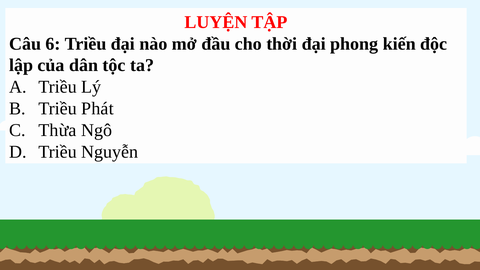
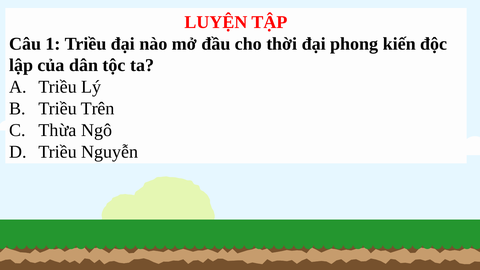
6: 6 -> 1 (53, 44)
Phát: Phát -> Trên (98, 109)
